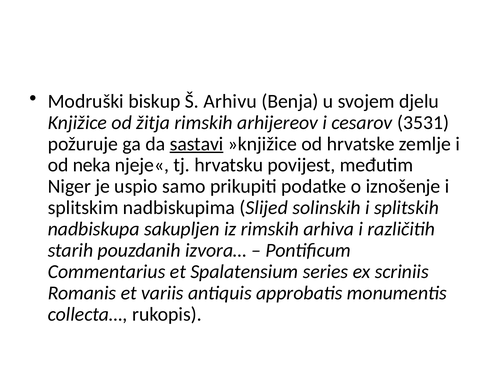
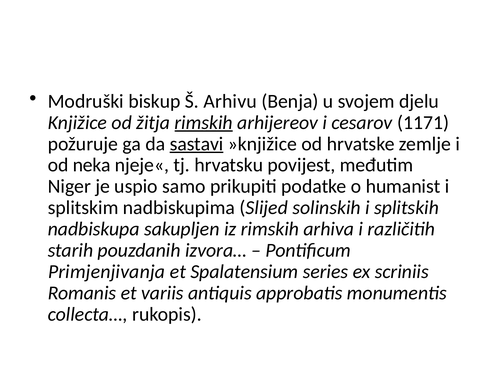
rimskih underline: none -> present (204, 123)
3531: 3531 -> 1171 (423, 123)
iznošenje: iznošenje -> humanist (403, 187)
Commentarius: Commentarius -> Primjenjivanja (107, 272)
